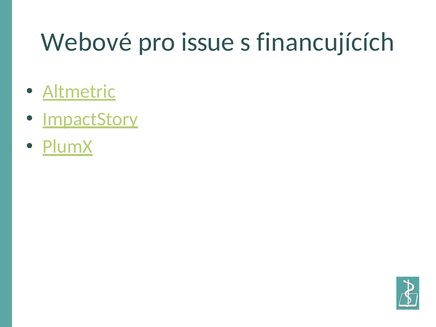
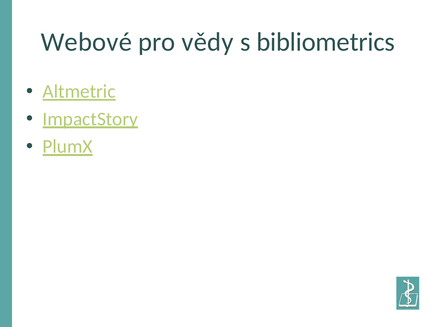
issue: issue -> vědy (207, 42)
financujících: financujících -> bibliometrics (326, 42)
